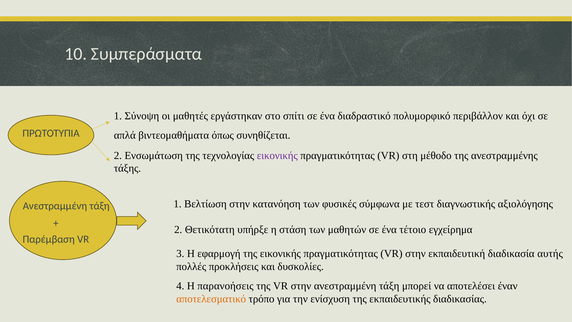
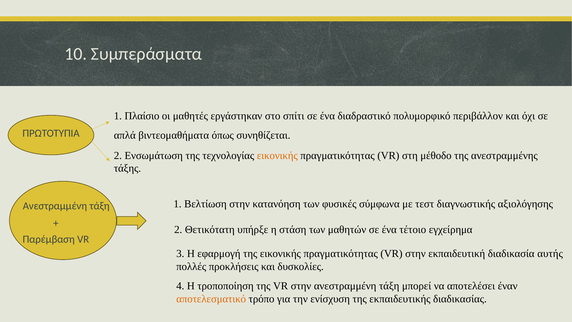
Σύνοψη: Σύνοψη -> Πλαίσιο (142, 116)
εικονικής colour: purple -> orange (277, 155)
παρανοήσεις: παρανοήσεις -> τροποποίηση (225, 286)
